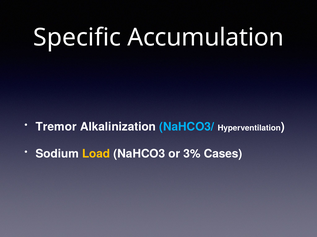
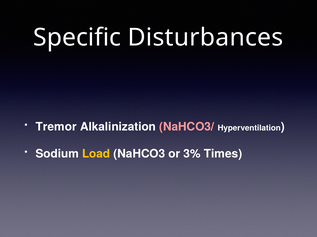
Accumulation: Accumulation -> Disturbances (205, 37)
NaHCO3/ colour: light blue -> pink (187, 127)
Cases: Cases -> Times (223, 154)
